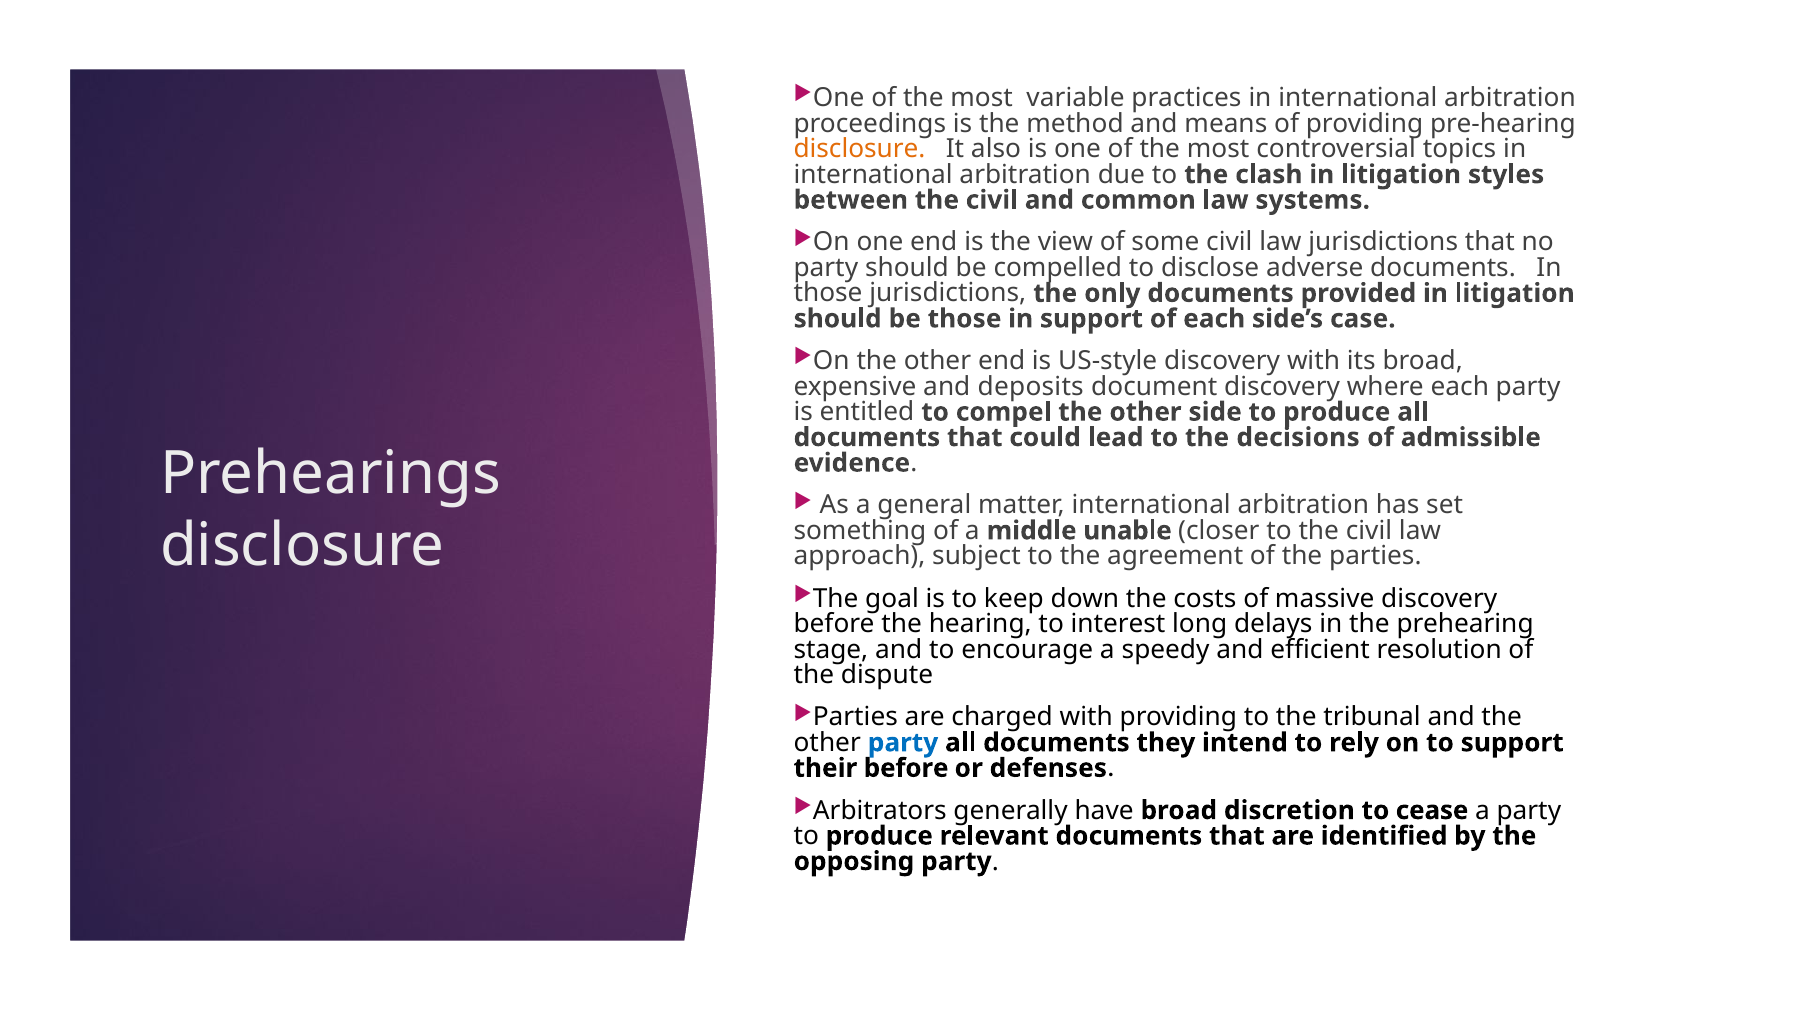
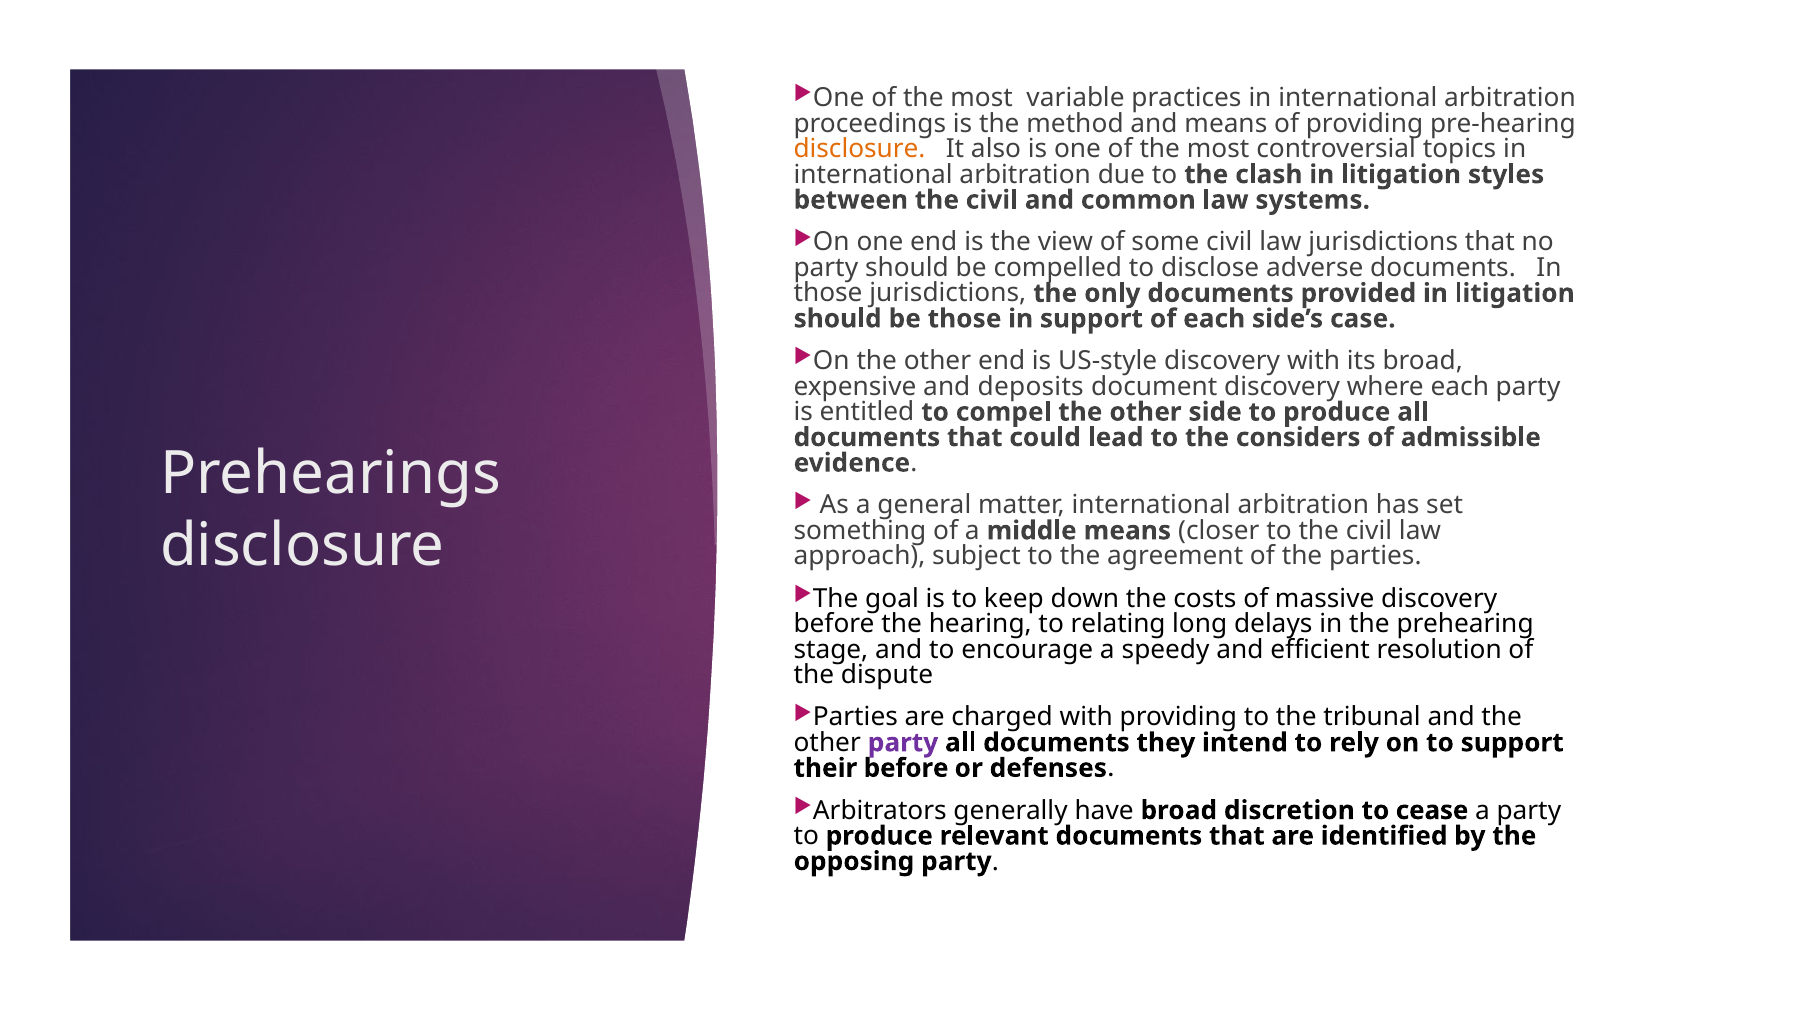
decisions: decisions -> considers (1298, 438)
middle unable: unable -> means (1127, 531)
interest: interest -> relating (1118, 624)
party colour: blue -> purple (903, 743)
